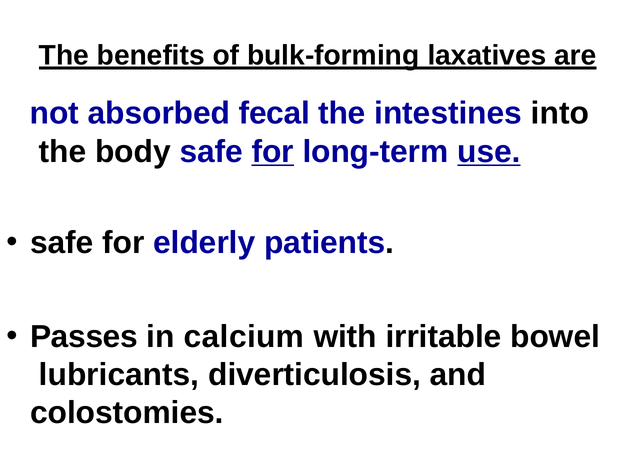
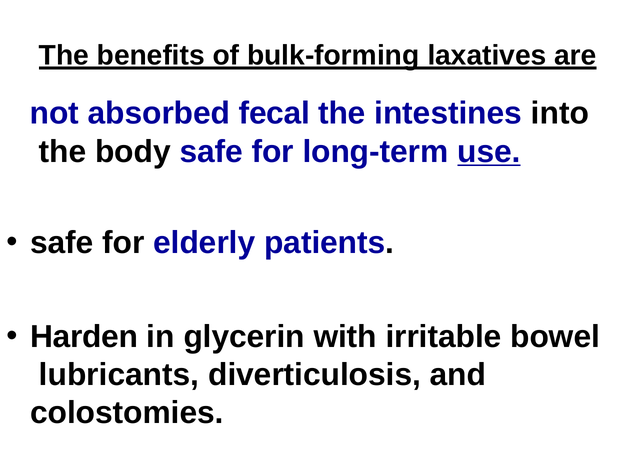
for underline: present -> none (273, 152)
Passes: Passes -> Harden (84, 337)
calcium: calcium -> glycerin (244, 337)
